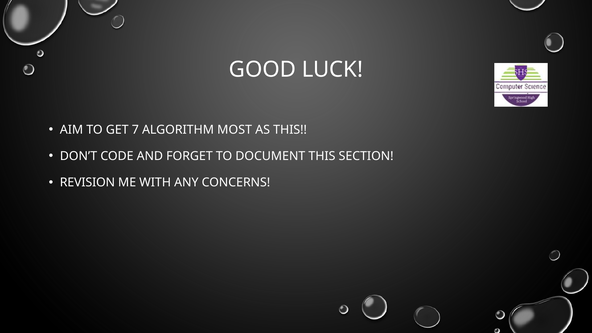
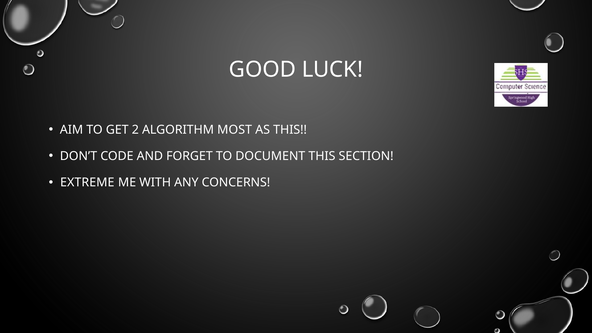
7: 7 -> 2 (135, 130)
REVISION: REVISION -> EXTREME (87, 183)
